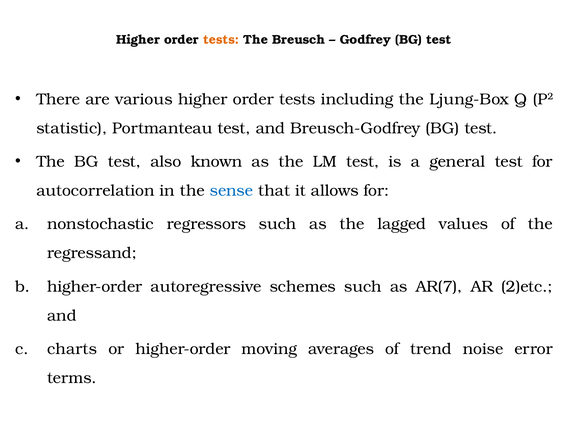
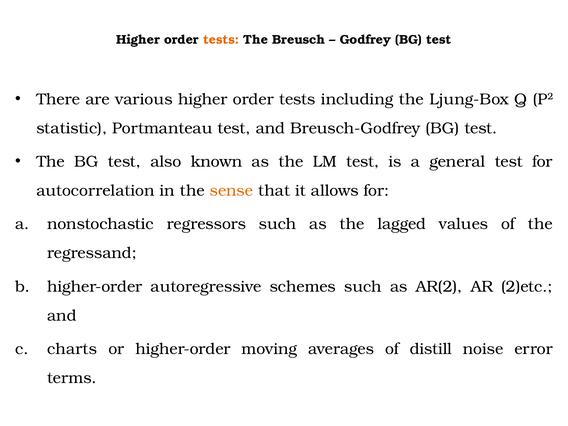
sense colour: blue -> orange (231, 191)
AR(7: AR(7 -> AR(2 (439, 287)
trend: trend -> distill (431, 349)
